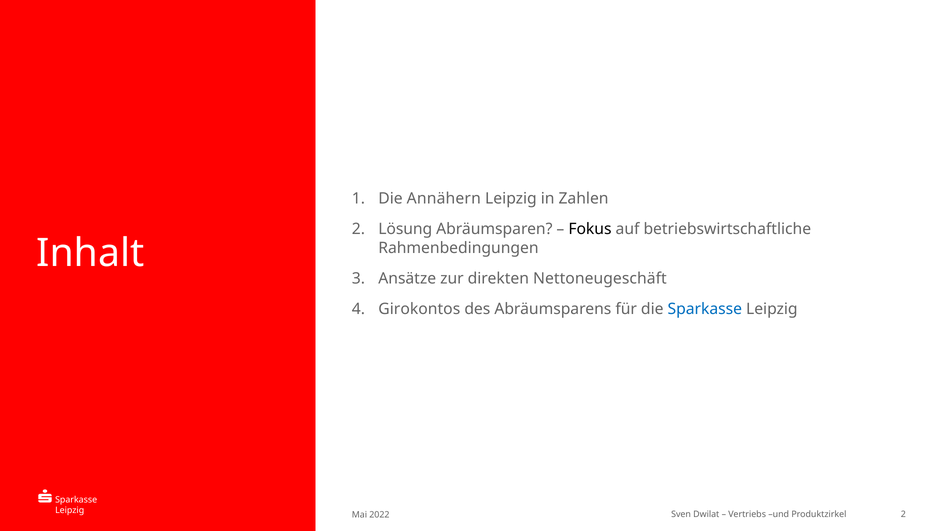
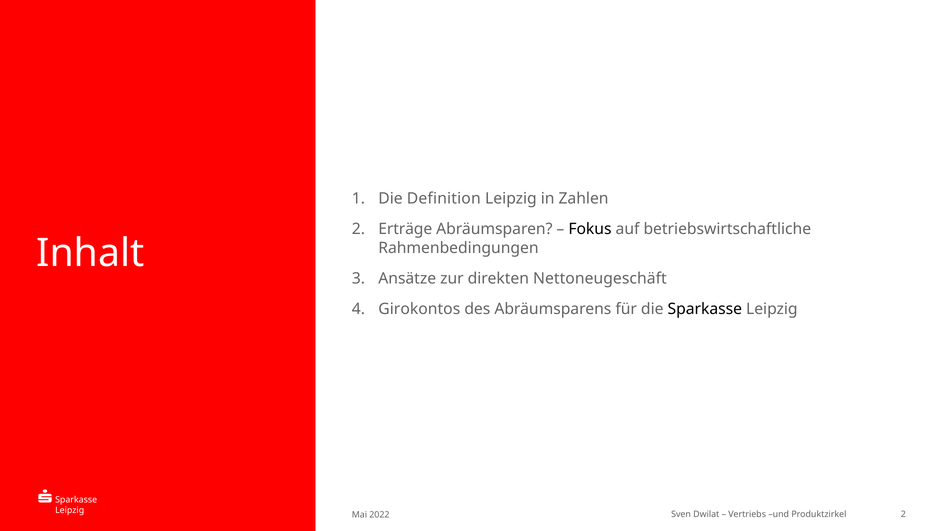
Annähern: Annähern -> Definition (444, 198)
Lösung: Lösung -> Erträge (405, 229)
Sparkasse colour: blue -> black (705, 309)
